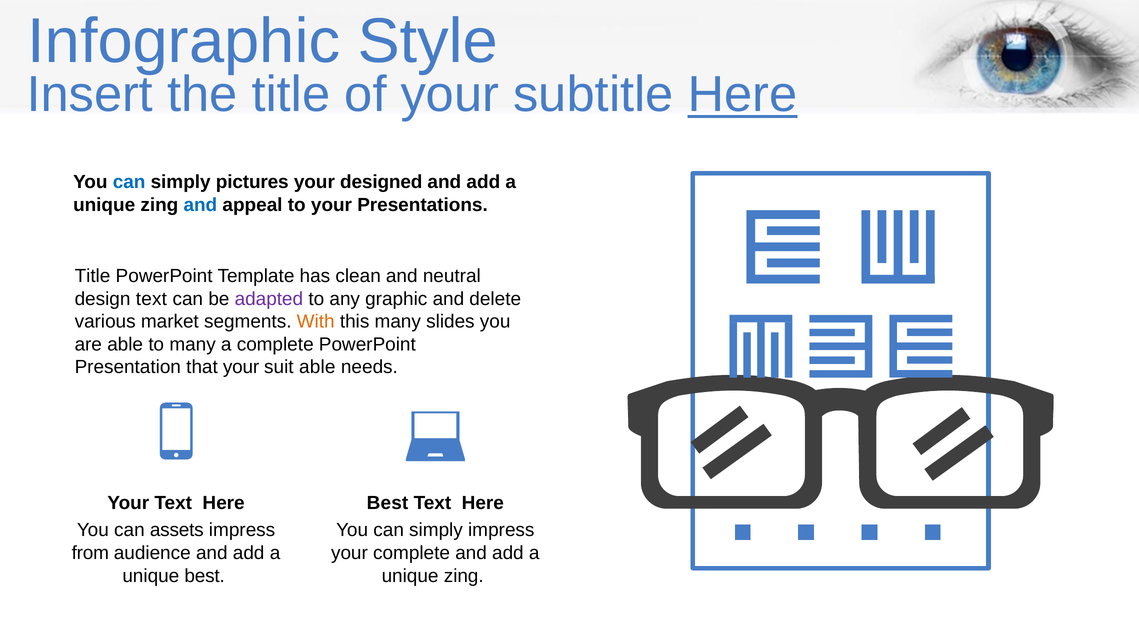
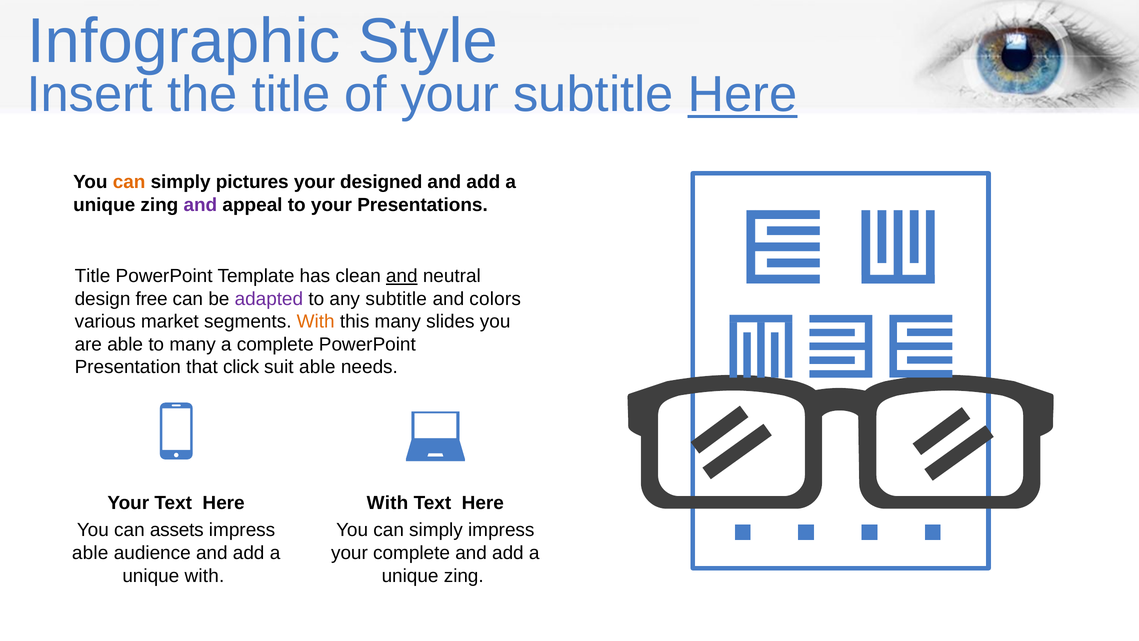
can colour: blue -> orange (129, 182)
and colour: blue -> purple (200, 205)
and underline: none -> present (402, 276)
design text: text -> free (152, 299)
any graphic: graphic -> subtitle (396, 299)
delete: delete -> colors (495, 299)
that your: your -> click (241, 367)
Best: Best -> With (387, 503)
from: from -> able (90, 553)
unique best: best -> with (204, 576)
